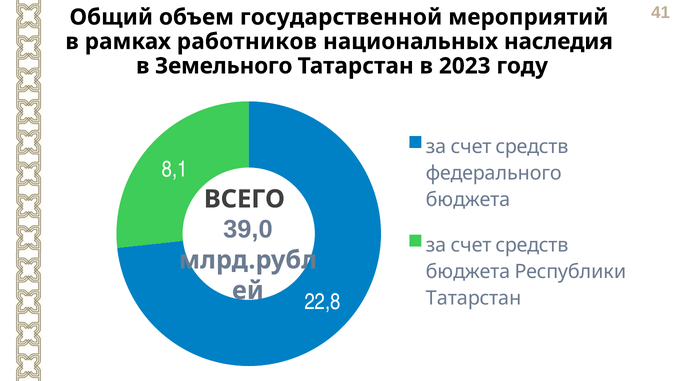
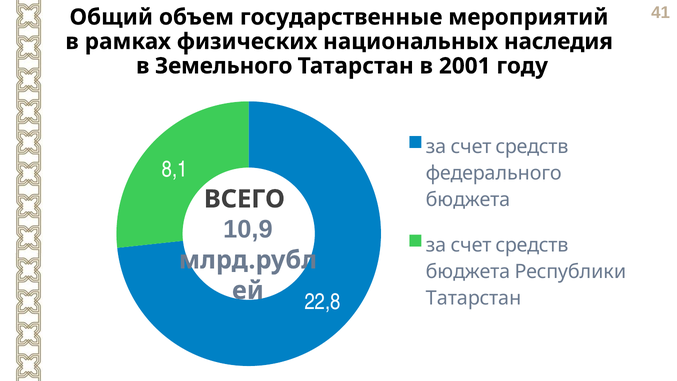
государственной: государственной -> государственные (341, 17)
работников: работников -> физических (247, 42)
2023: 2023 -> 2001 (465, 66)
39,0: 39,0 -> 10,9 (248, 229)
